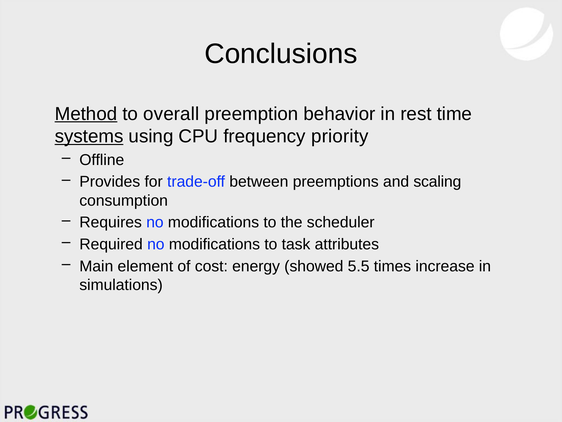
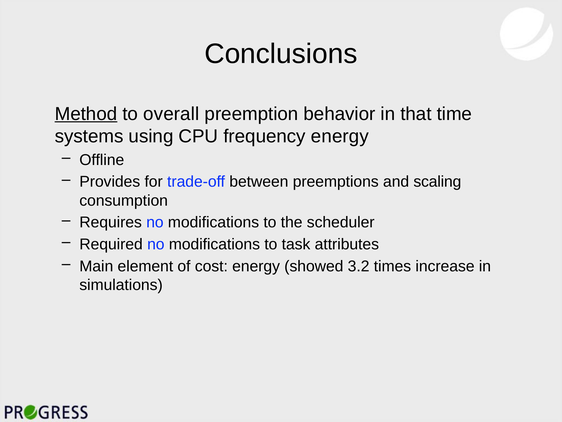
rest: rest -> that (416, 114)
systems underline: present -> none (89, 136)
frequency priority: priority -> energy (340, 136)
5.5: 5.5 -> 3.2 (359, 266)
